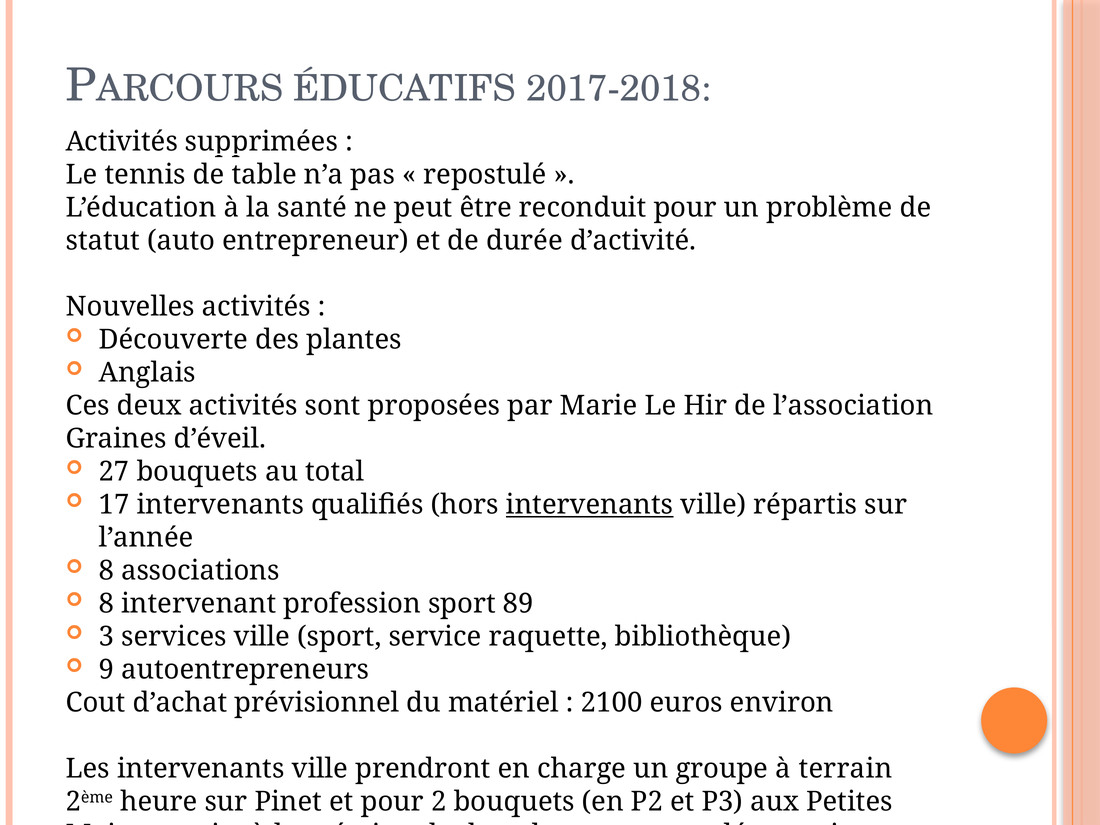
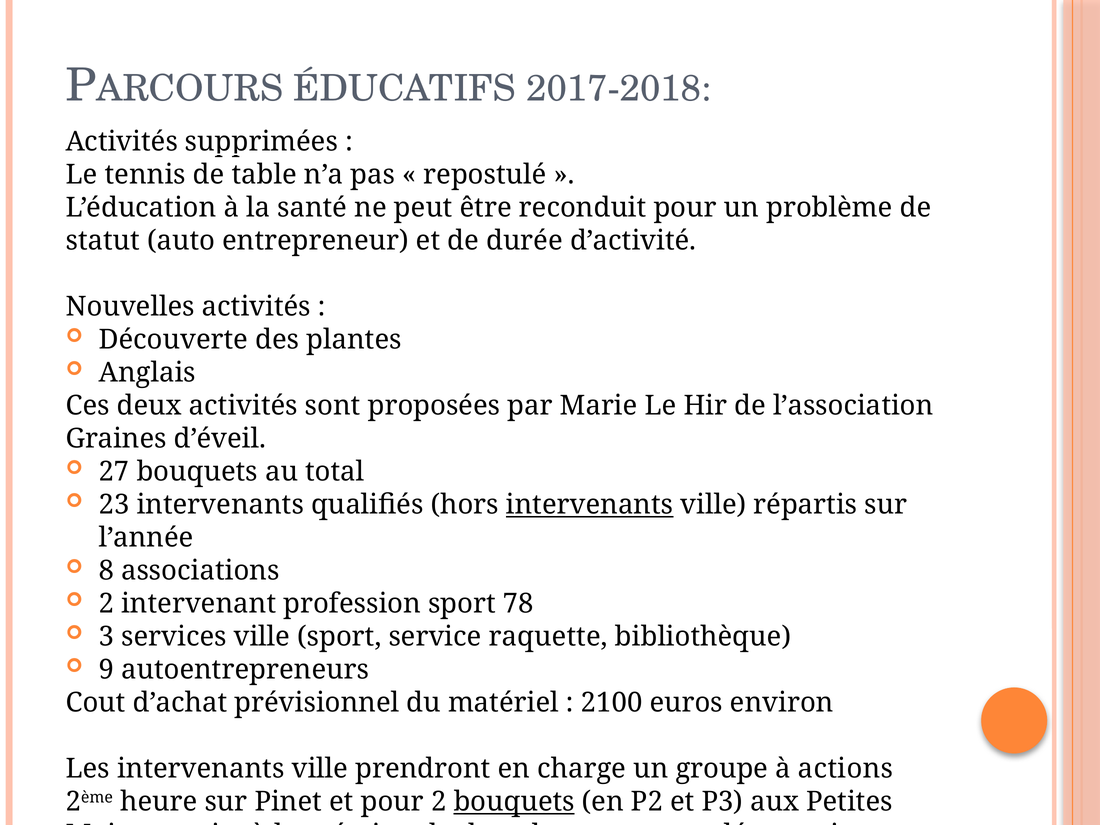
17: 17 -> 23 (114, 505)
8: 8 -> 2 (106, 604)
89: 89 -> 78 (518, 604)
terrain: terrain -> actions (846, 769)
bouquets underline: none -> present (514, 802)
